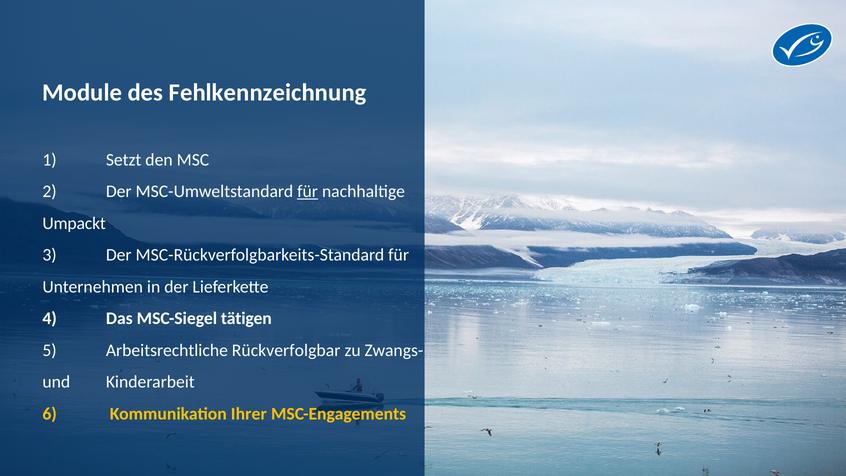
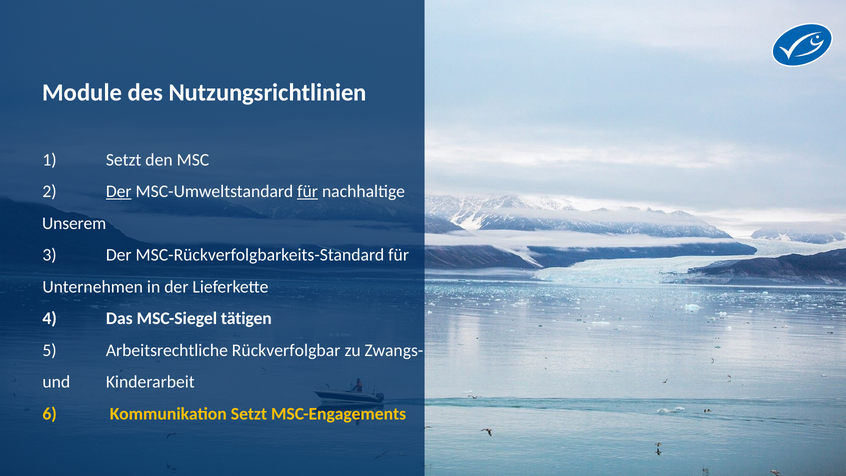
Fehlkennzeichnung: Fehlkennzeichnung -> Nutzungsrichtlinien (268, 93)
Der underline: none -> present (119, 192)
Umpackt: Umpackt -> Unserem (74, 223)
Kommunikation Ihrer: Ihrer -> Setzt (249, 414)
